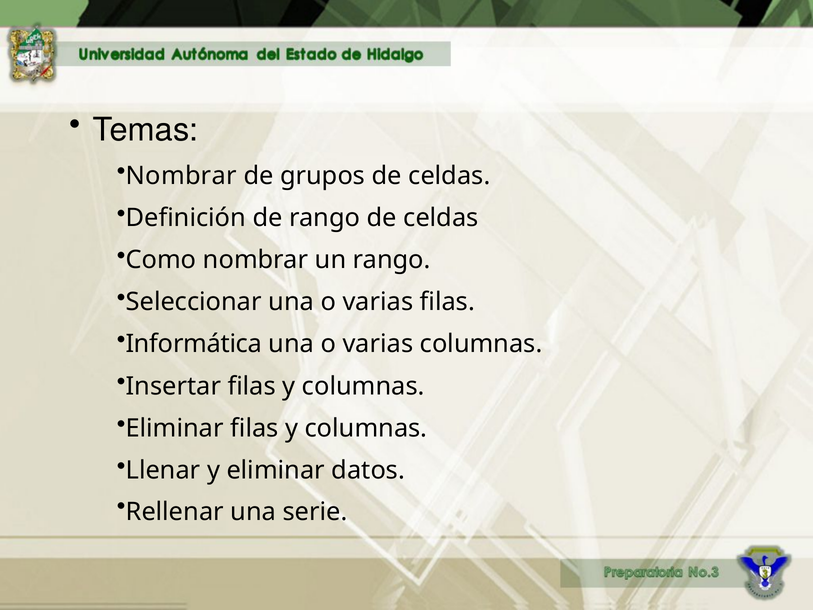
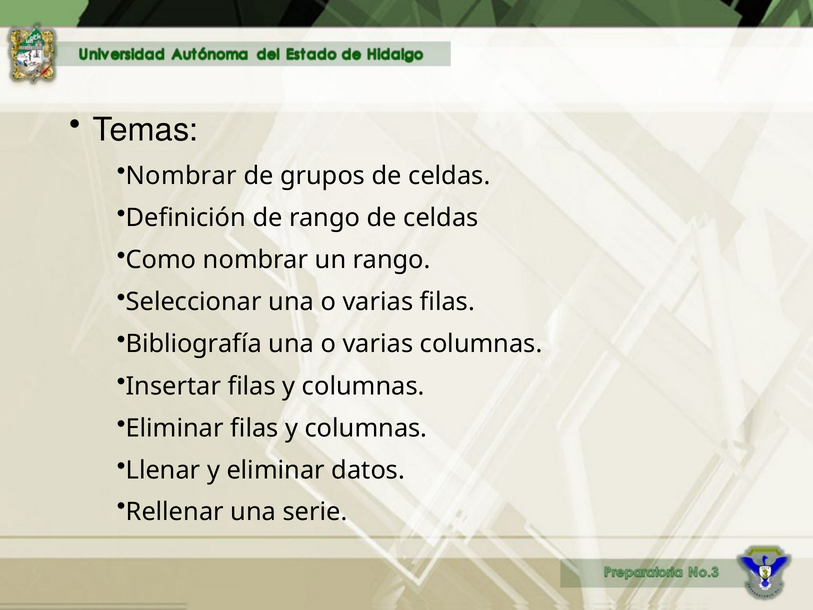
Informática: Informática -> Bibliografía (194, 344)
